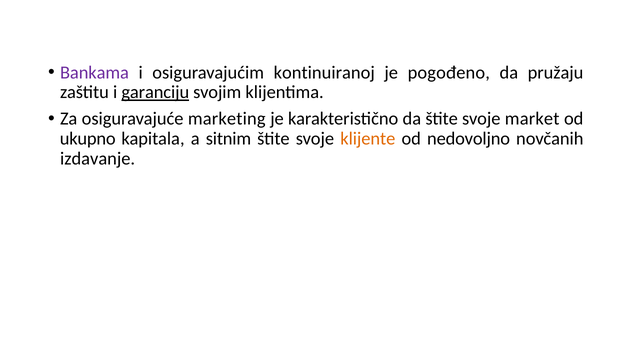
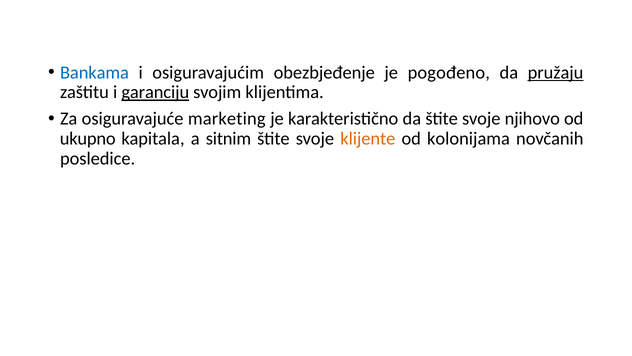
Bankama colour: purple -> blue (94, 72)
kontinuiranoj: kontinuiranoj -> obezbjeđenje (324, 72)
pružaju underline: none -> present (556, 72)
market: market -> njihovo (532, 119)
nedovoljno: nedovoljno -> kolonijama (469, 139)
izdavanje: izdavanje -> posledice (98, 159)
